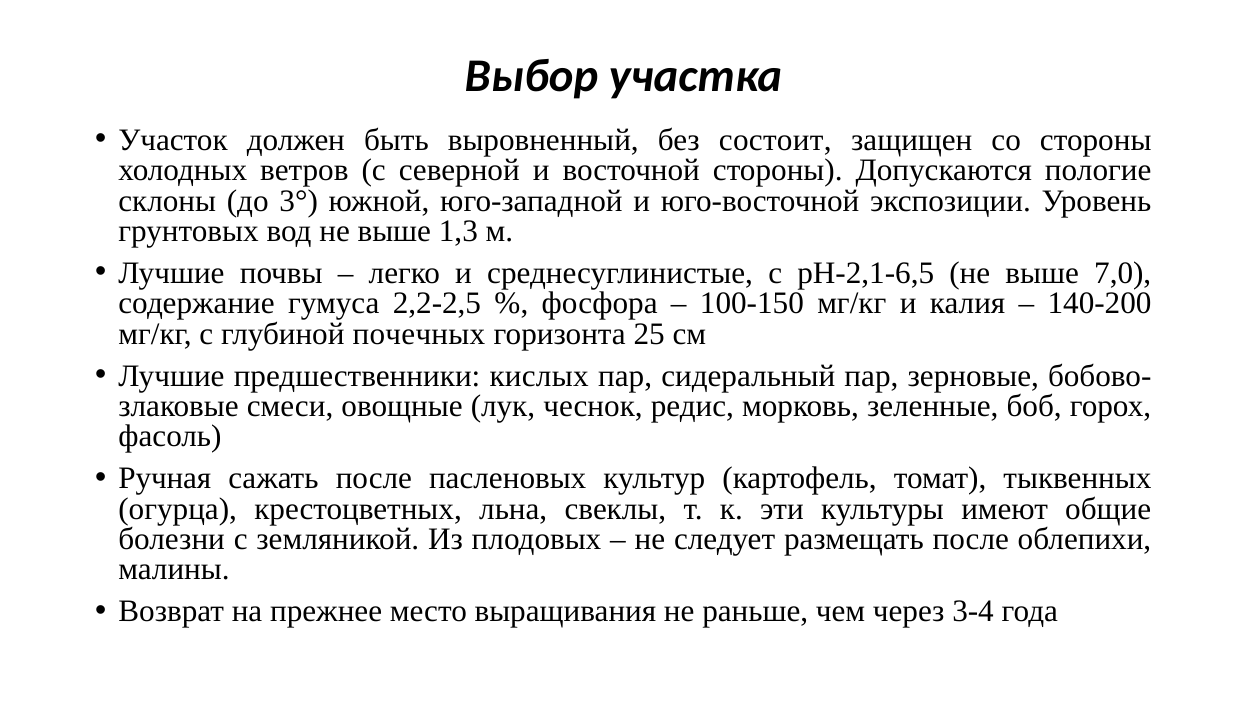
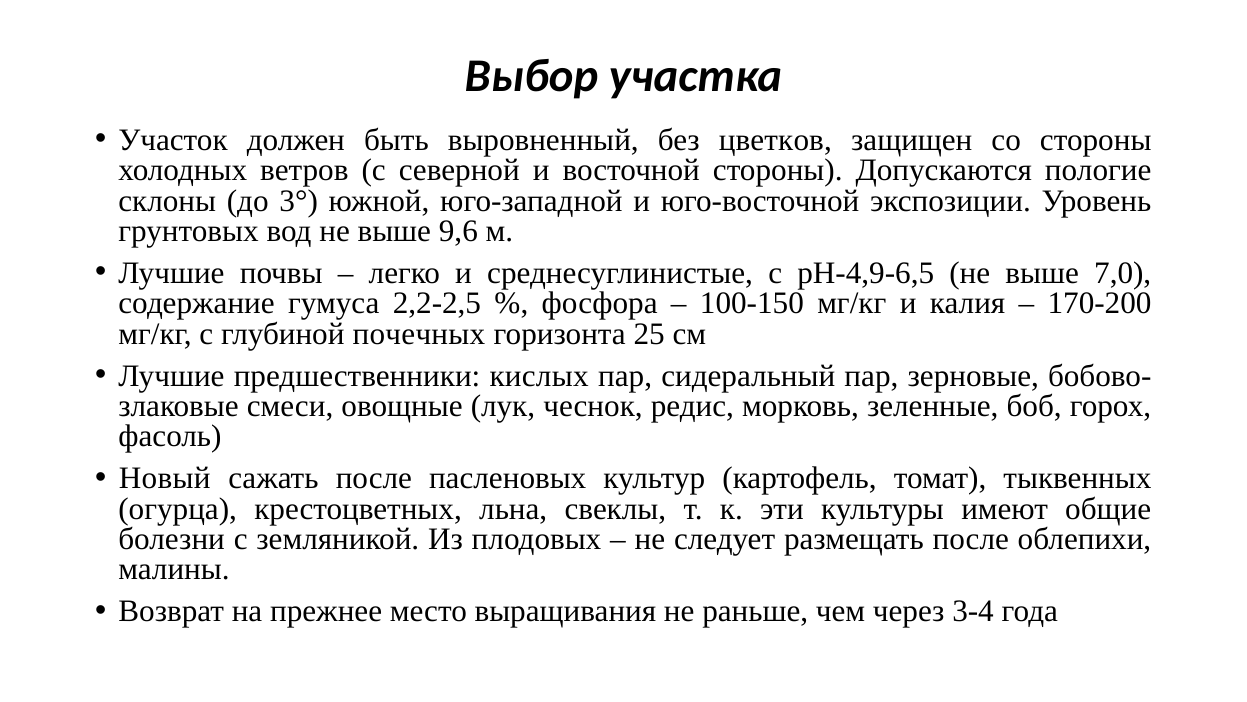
состоит: состоит -> цветков (775, 140)
1,3: 1,3 -> 9,6 (458, 231)
рН-2,1-6,5: рН-2,1-6,5 -> рН-4,9-6,5 (866, 273)
140-200: 140-200 -> 170-200 (1100, 303)
Ручная: Ручная -> Новый (165, 478)
